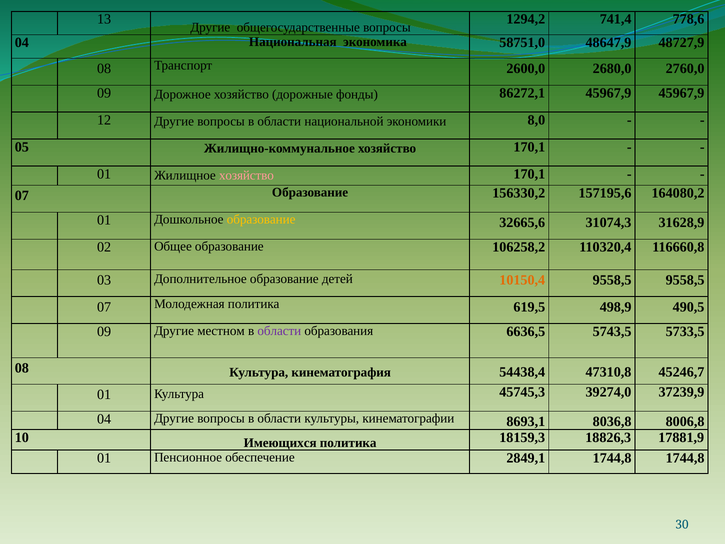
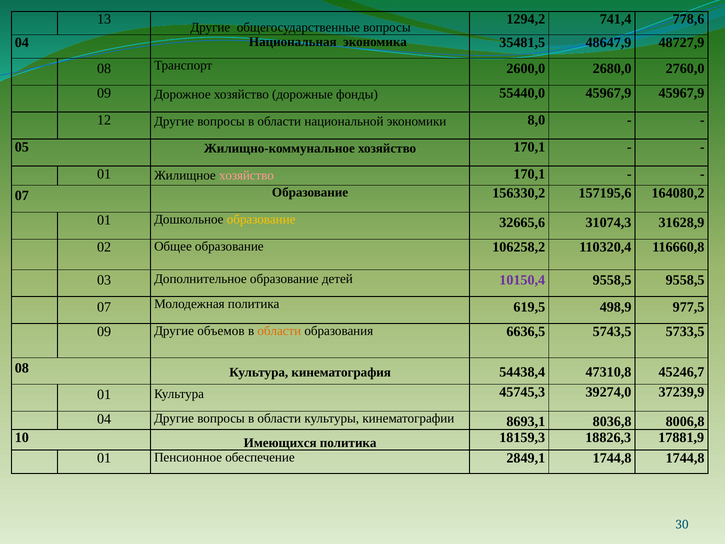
58751,0: 58751,0 -> 35481,5 (522, 43)
86272,1: 86272,1 -> 55440,0 (522, 93)
10150,4 colour: orange -> purple (522, 280)
490,5: 490,5 -> 977,5 (689, 307)
местном: местном -> объемов (221, 331)
области colour: purple -> orange (279, 331)
